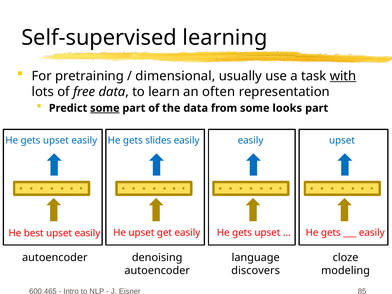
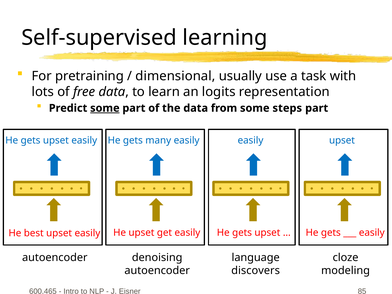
with underline: present -> none (343, 76)
often: often -> logits (219, 92)
looks: looks -> steps (287, 108)
slides: slides -> many (158, 140)
